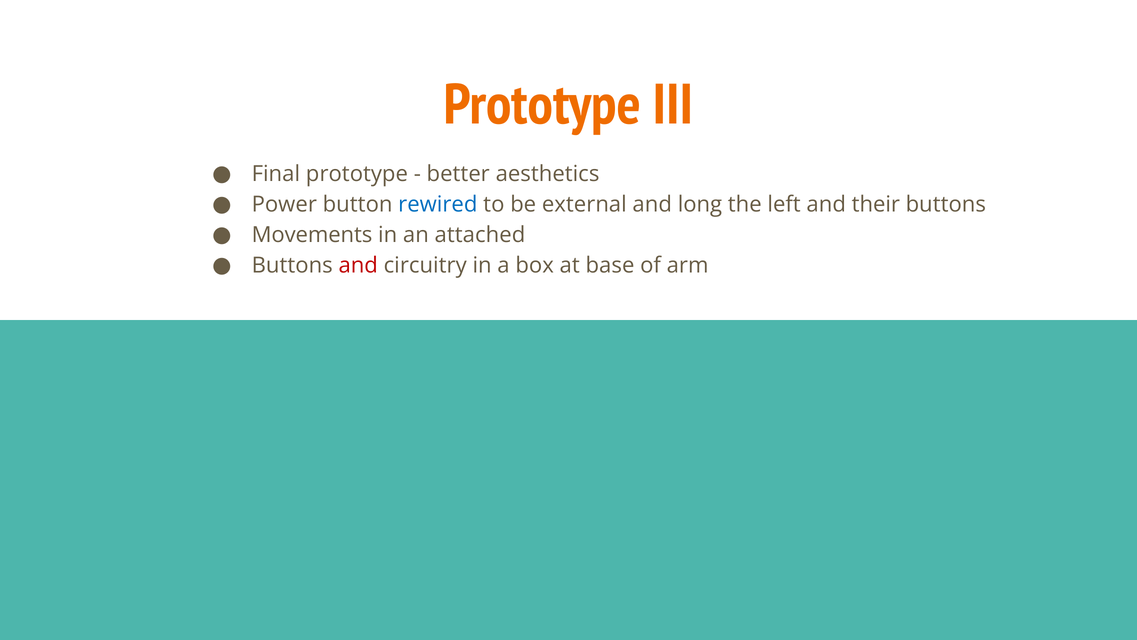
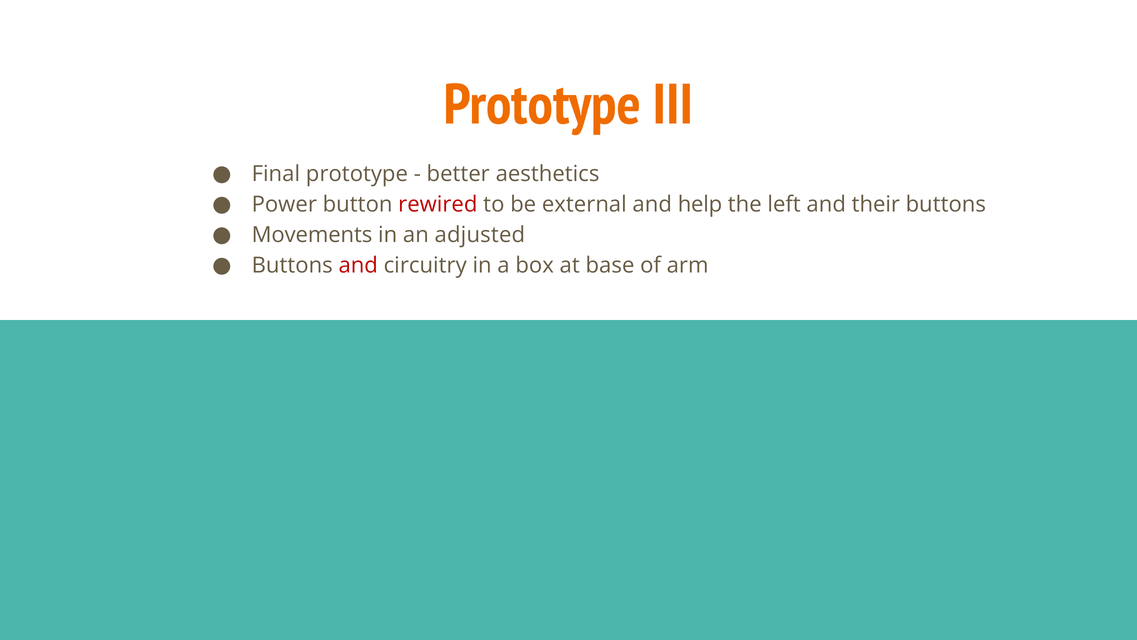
rewired colour: blue -> red (438, 204)
long: long -> help (700, 204)
attached: attached -> adjusted (480, 235)
